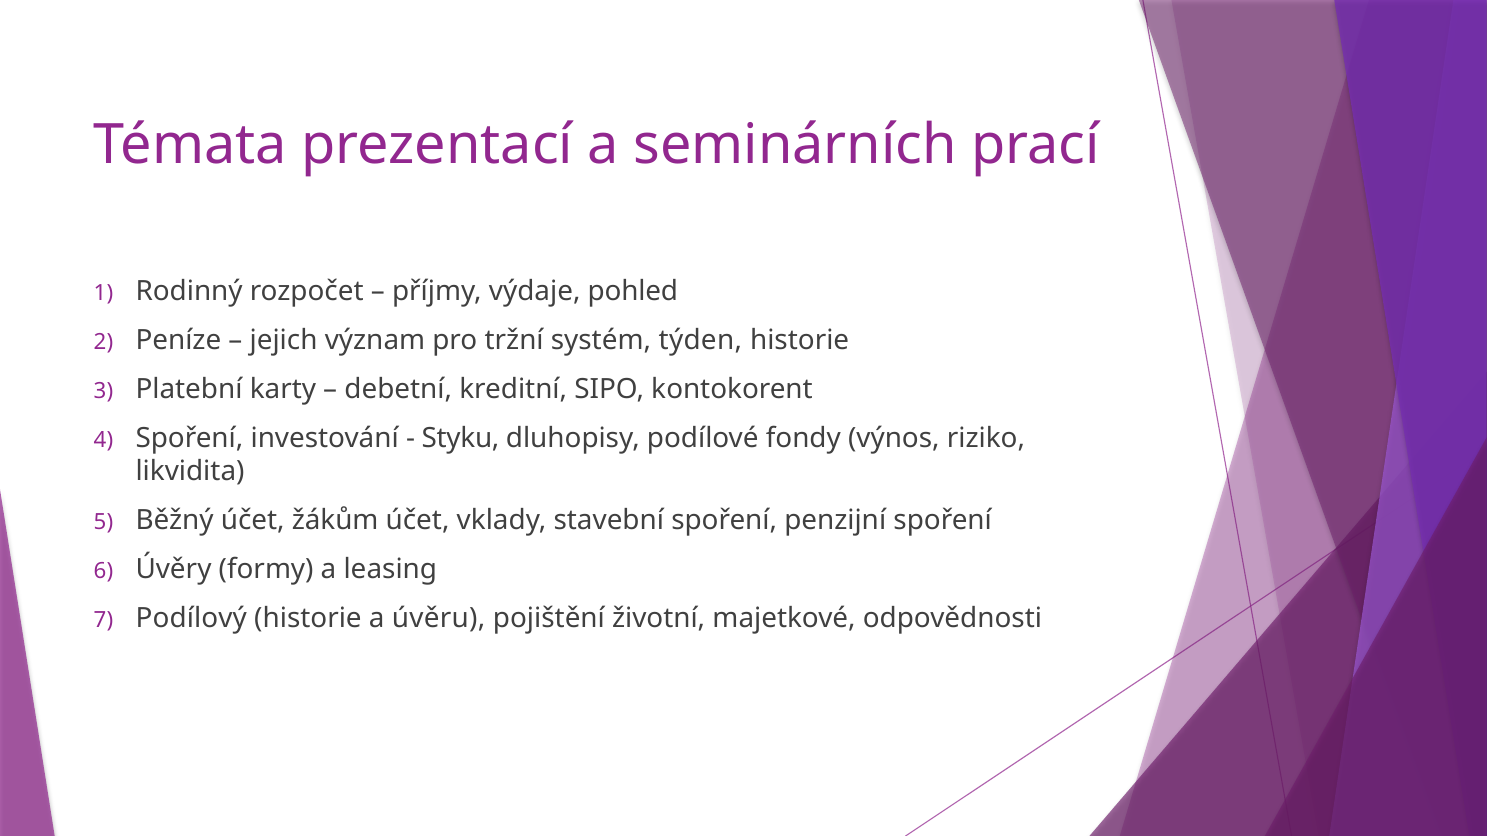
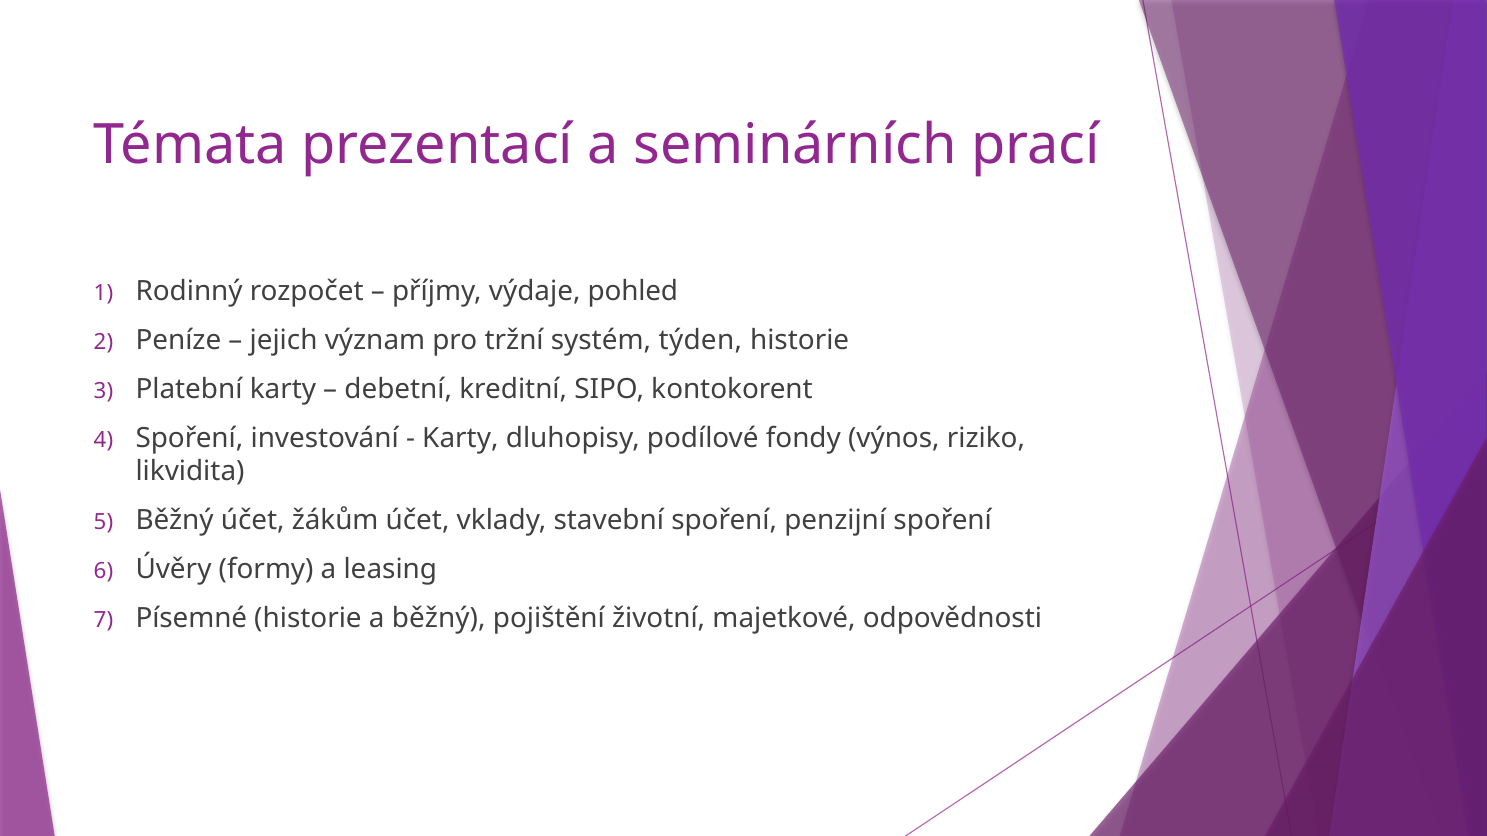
Styku: Styku -> Karty (460, 438)
Podílový: Podílový -> Písemné (191, 619)
a úvěru: úvěru -> běžný (439, 619)
